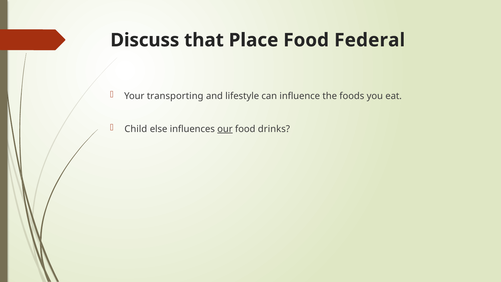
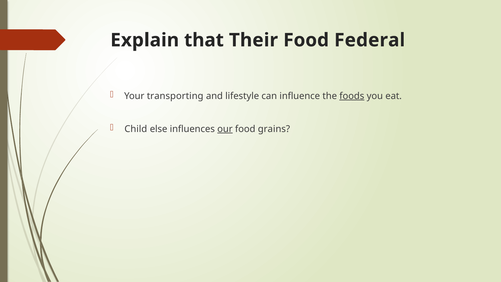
Discuss: Discuss -> Explain (145, 40)
Place: Place -> Their (253, 40)
foods underline: none -> present (352, 96)
drinks: drinks -> grains (274, 129)
